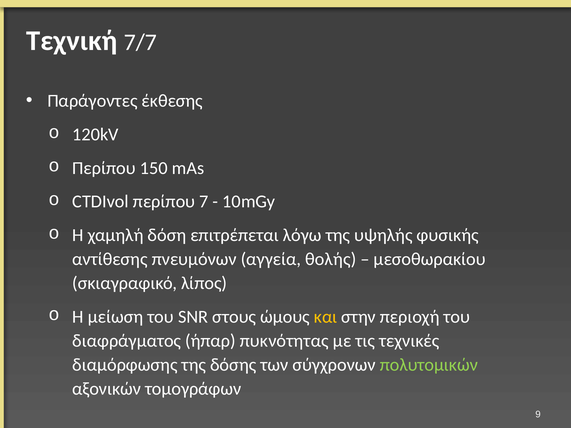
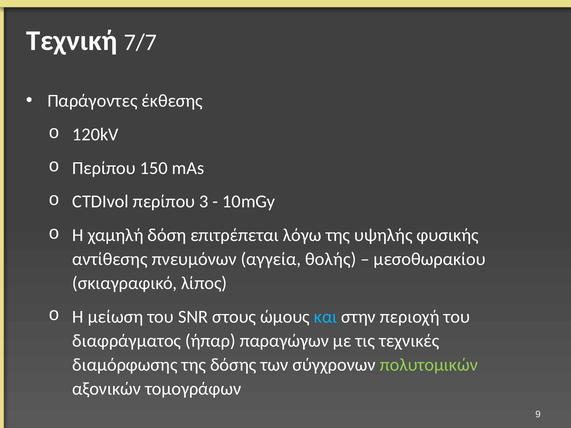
7: 7 -> 3 (204, 202)
και colour: yellow -> light blue (326, 317)
πυκνότητας: πυκνότητας -> παραγώγων (284, 341)
